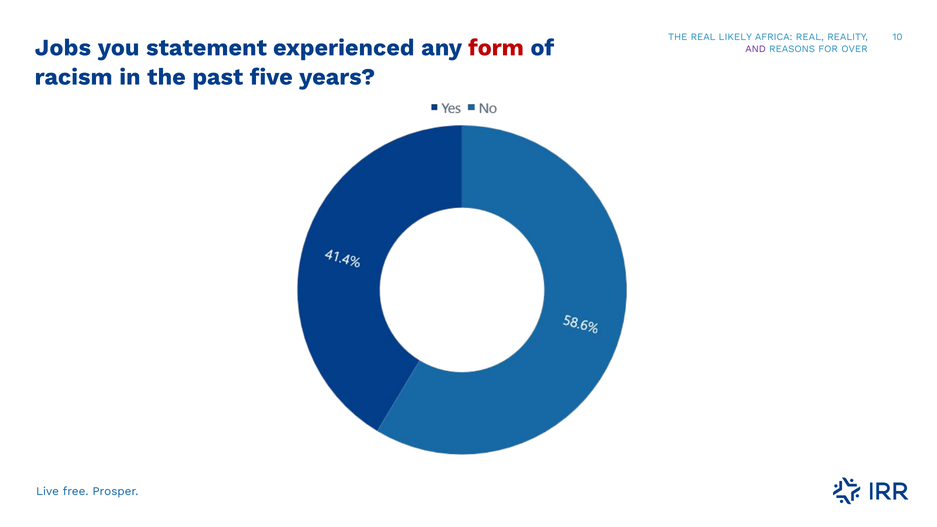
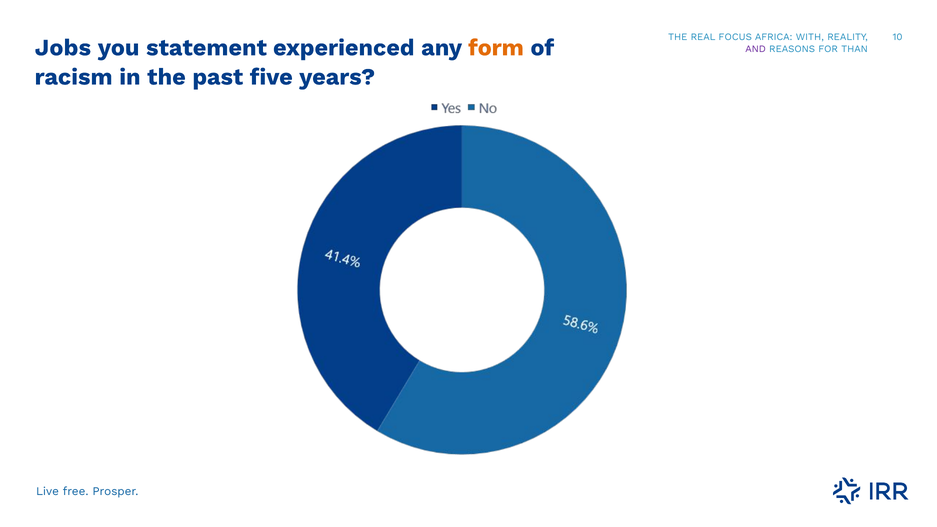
LIKELY: LIKELY -> FOCUS (735, 37)
AFRICA REAL: REAL -> WITH (810, 37)
form colour: red -> orange (496, 48)
OVER: OVER -> THAN (855, 49)
